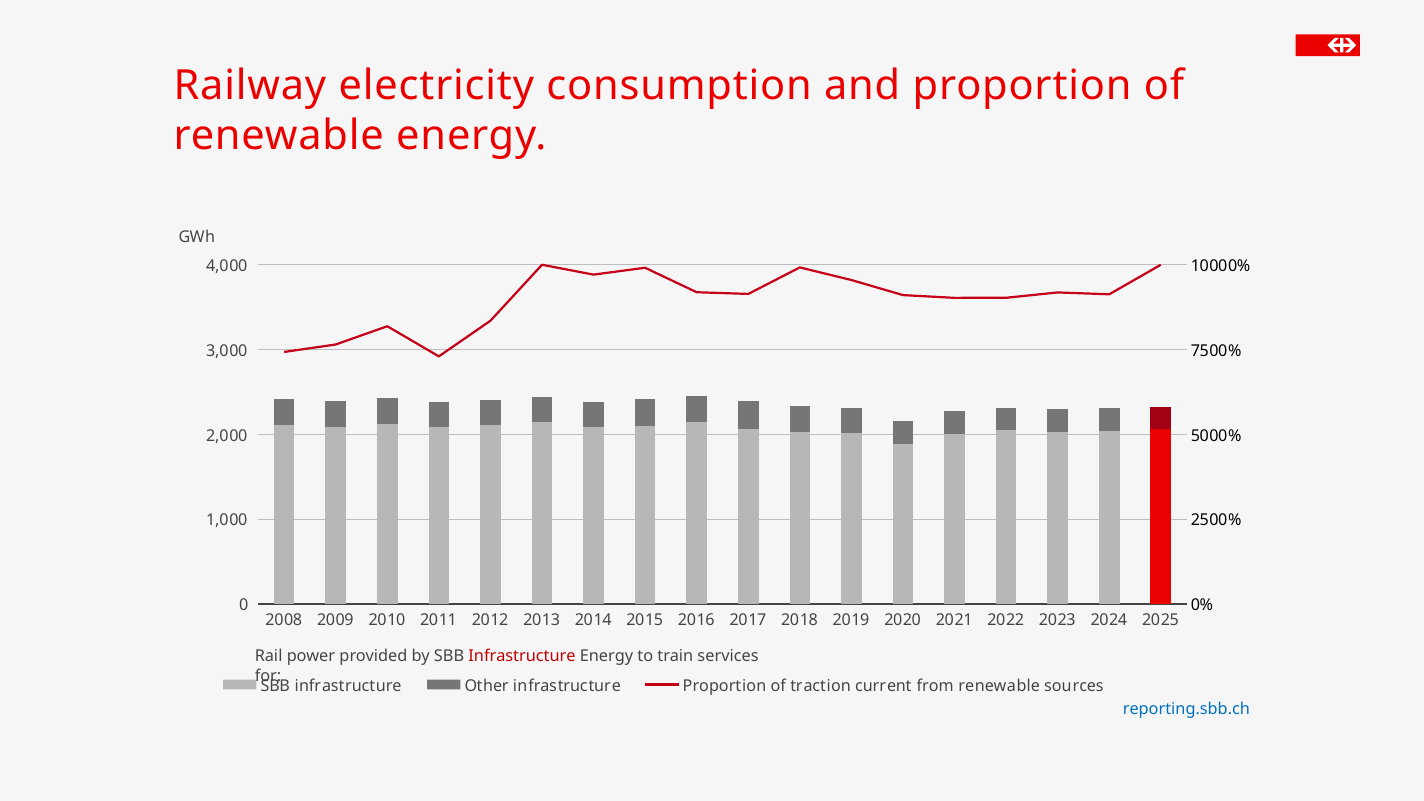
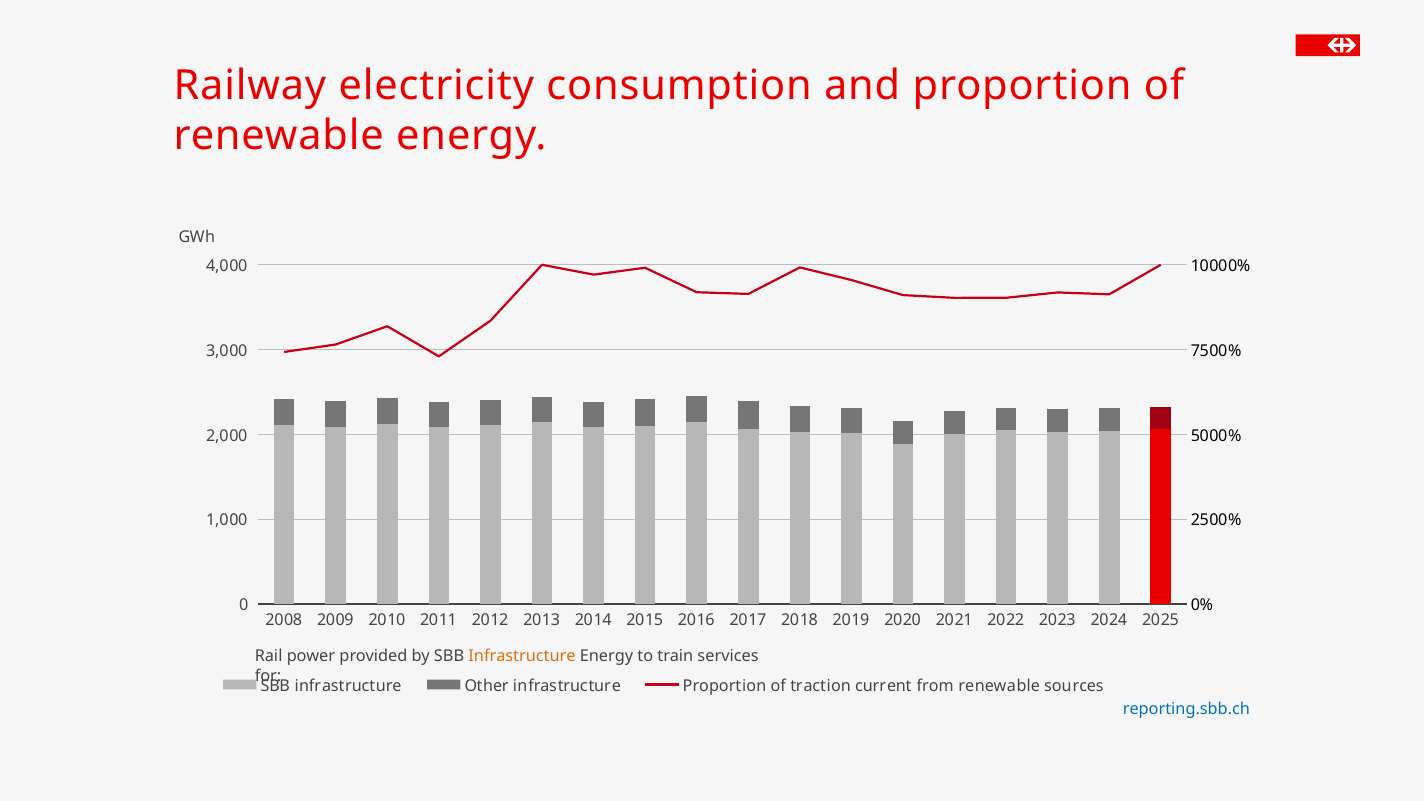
Infrastructure colour: red -> orange (522, 656)
